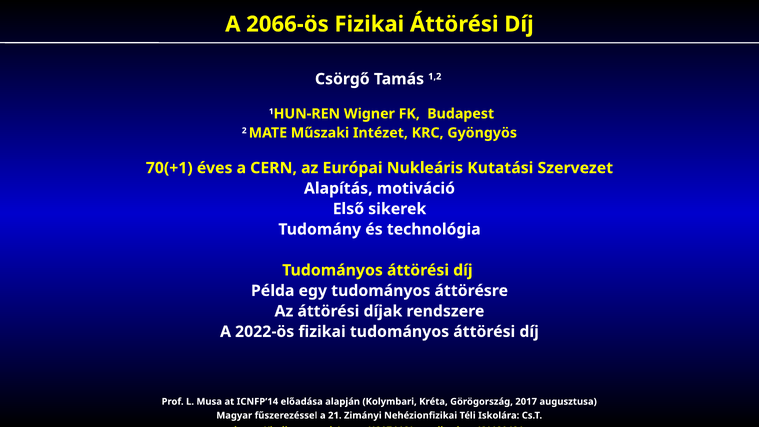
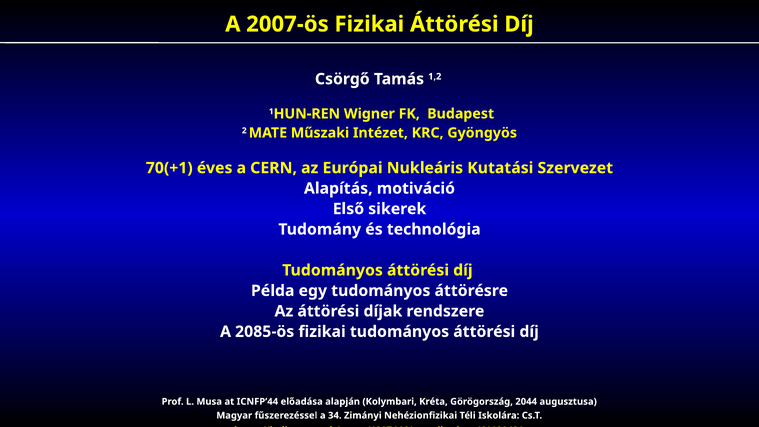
2066-ös: 2066-ös -> 2007-ös (287, 24)
2022-ös: 2022-ös -> 2085-ös (265, 332)
ICNFP’14: ICNFP’14 -> ICNFP’44 (257, 402)
2017: 2017 -> 2044 (526, 402)
21: 21 -> 34 (335, 415)
